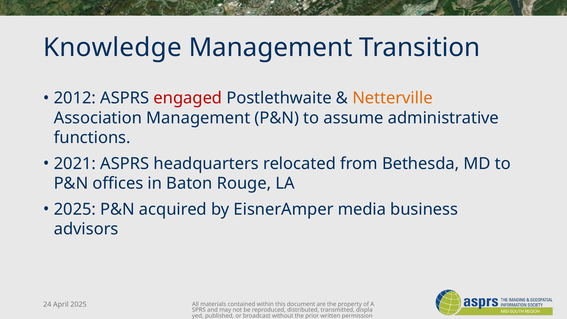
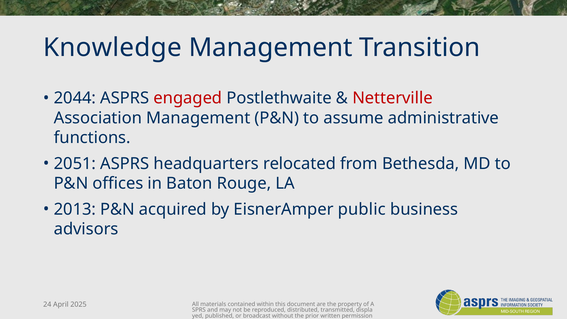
2012: 2012 -> 2044 (75, 98)
Netterville colour: orange -> red (393, 98)
2021: 2021 -> 2051 (75, 164)
2025: 2025 -> 2013 (75, 209)
media: media -> public (362, 209)
